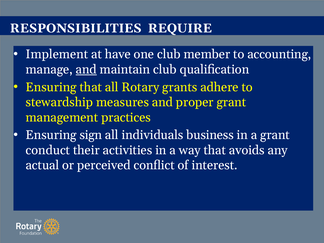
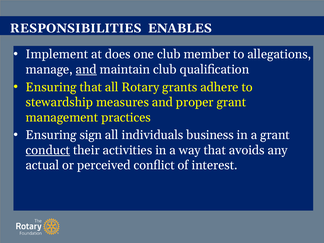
REQUIRE: REQUIRE -> ENABLES (180, 28)
have: have -> does (118, 54)
accounting: accounting -> allegations (279, 54)
conduct underline: none -> present (48, 150)
